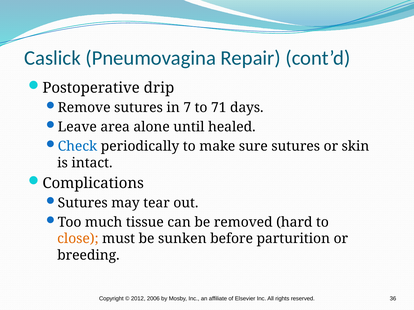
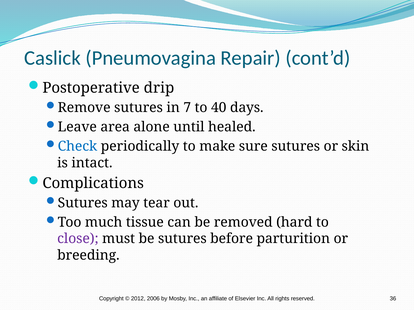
71: 71 -> 40 (219, 108)
close colour: orange -> purple (78, 239)
be sunken: sunken -> sutures (182, 239)
